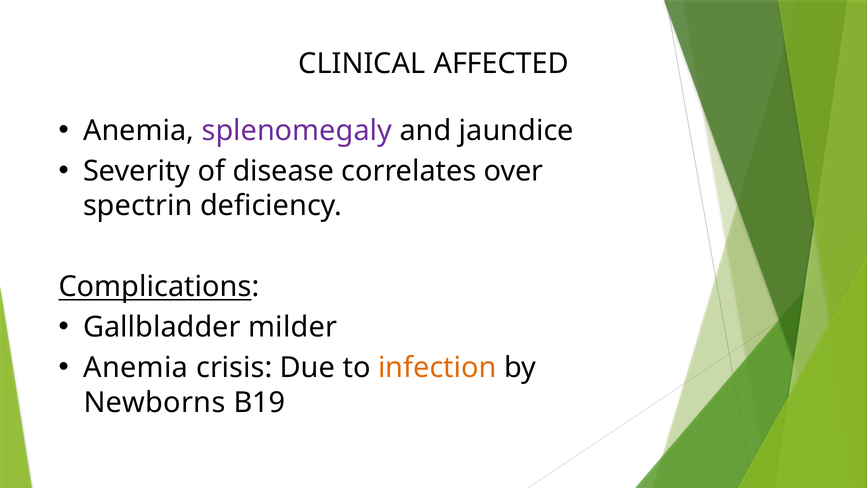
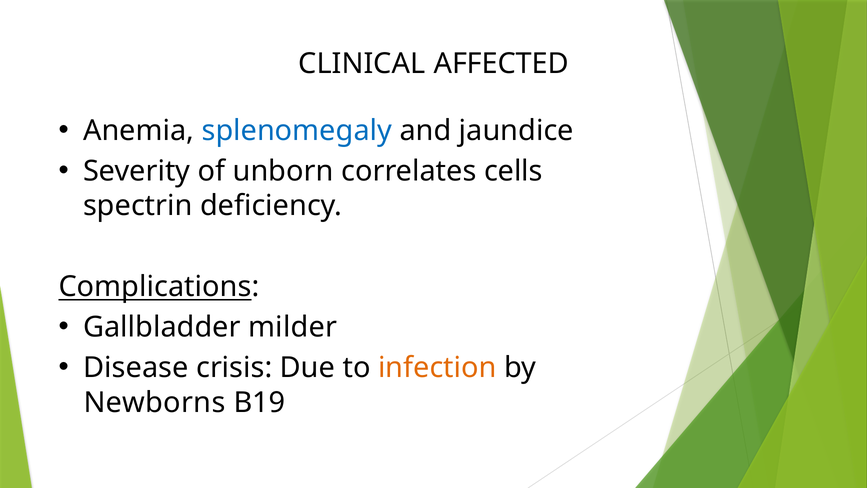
splenomegaly colour: purple -> blue (297, 130)
disease: disease -> unborn (283, 171)
over: over -> cells (513, 171)
Anemia: Anemia -> Disease (136, 368)
